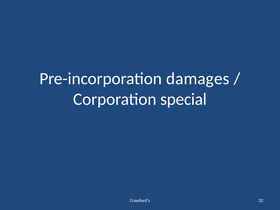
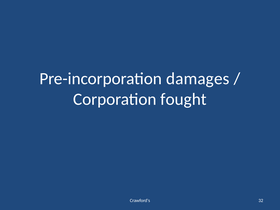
special: special -> fought (183, 99)
